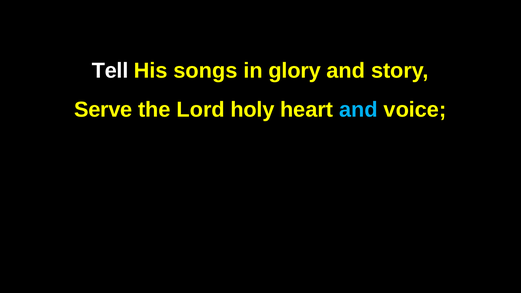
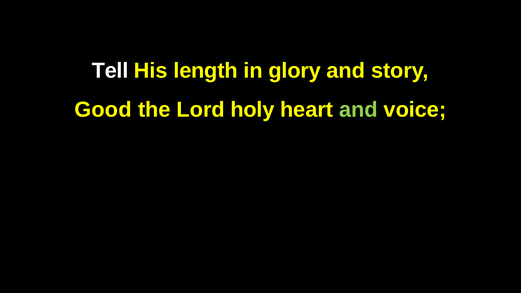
songs: songs -> length (206, 71)
Serve: Serve -> Good (103, 110)
and colour: light blue -> light green (358, 110)
